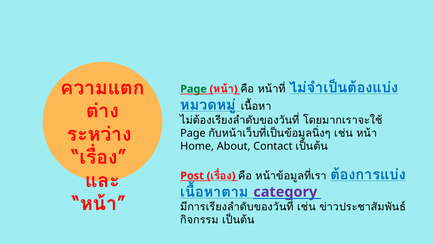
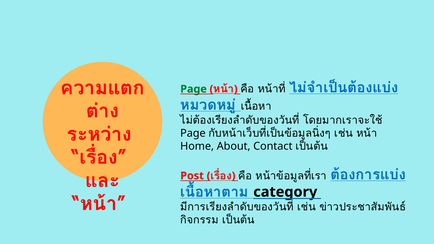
category colour: purple -> black (285, 192)
